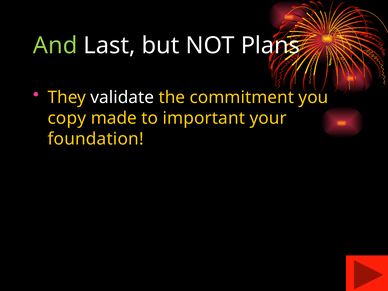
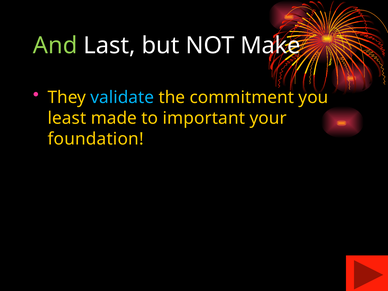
Plans: Plans -> Make (270, 45)
validate colour: white -> light blue (122, 98)
copy: copy -> least (67, 118)
